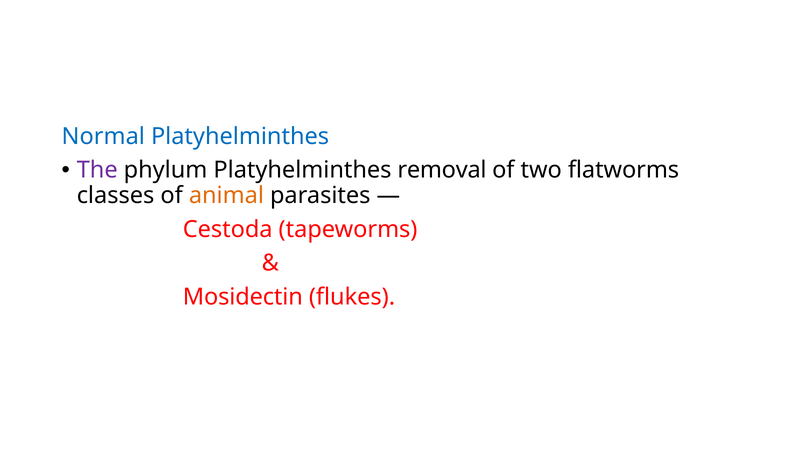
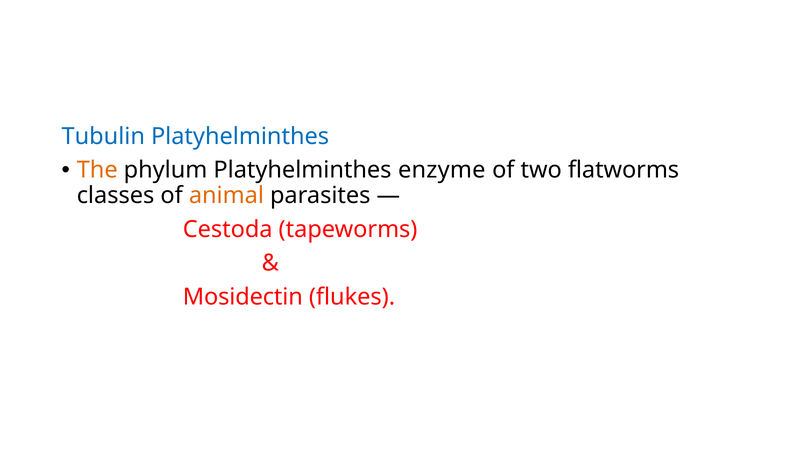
Normal: Normal -> Tubulin (103, 137)
The colour: purple -> orange (97, 170)
removal: removal -> enzyme (442, 170)
